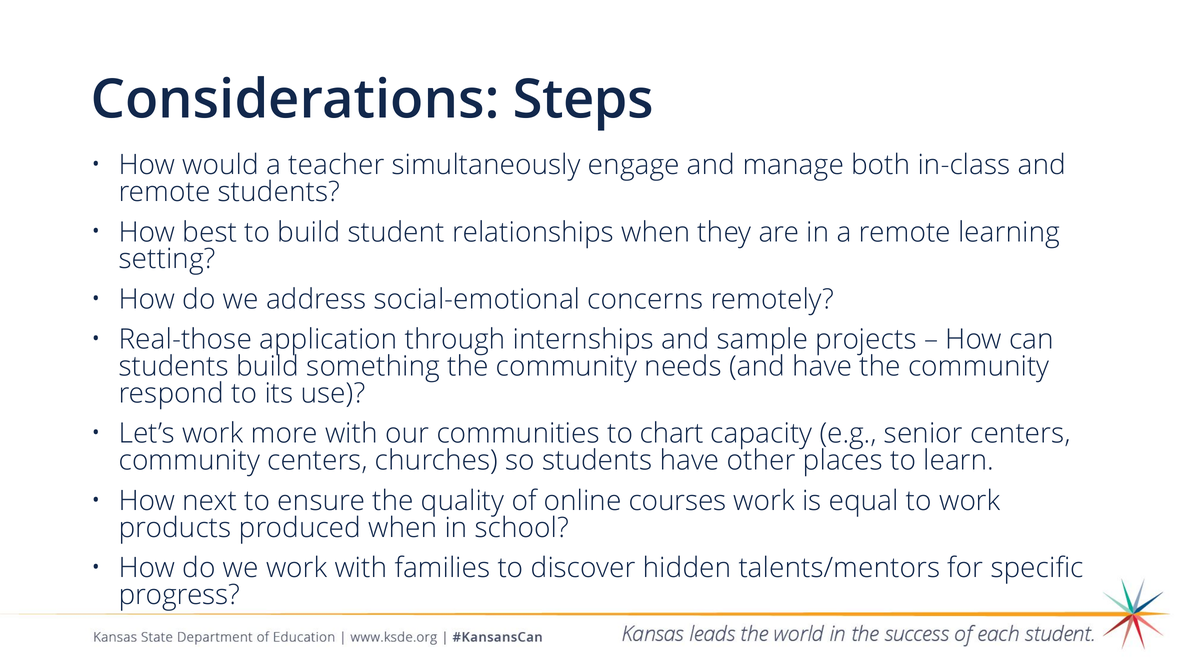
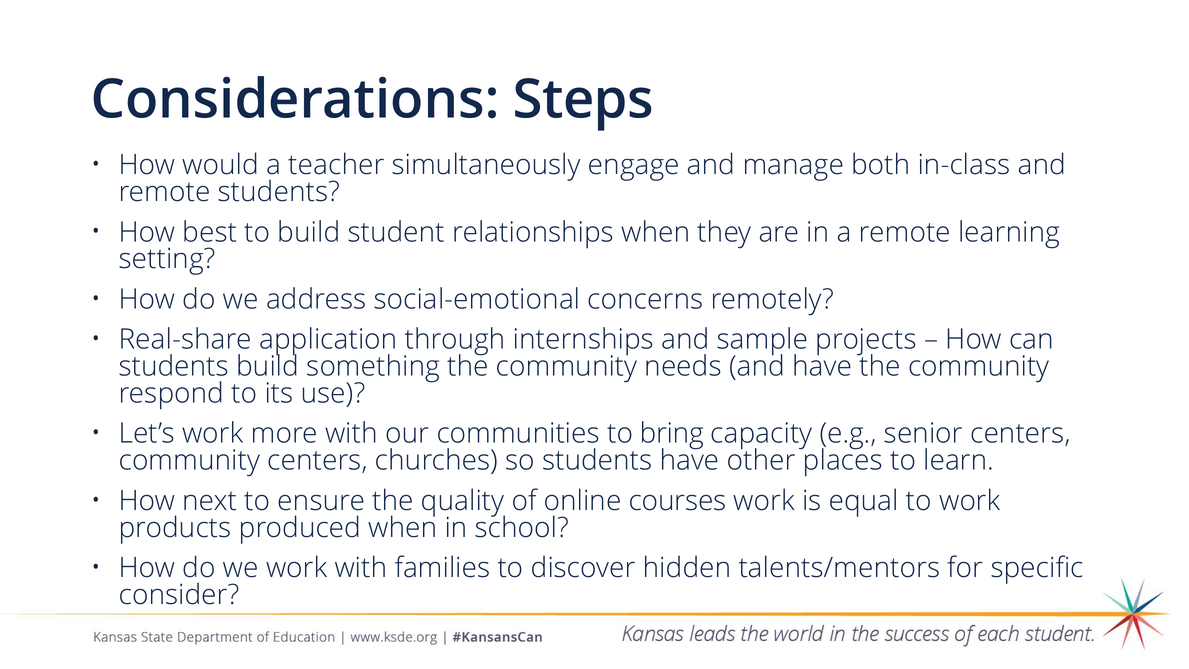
Real-those: Real-those -> Real-share (185, 339)
chart: chart -> bring (672, 434)
progress: progress -> consider (179, 595)
